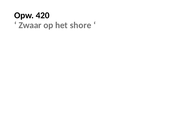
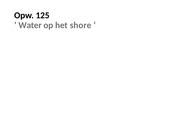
420: 420 -> 125 (43, 15)
Zwaar: Zwaar -> Water (30, 25)
